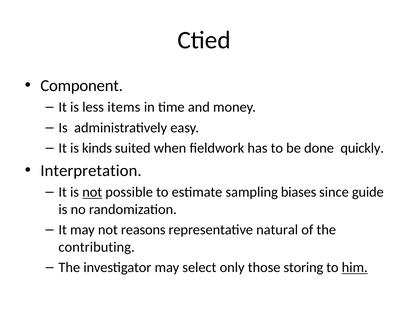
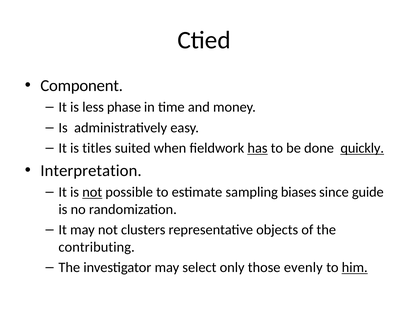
items: items -> phase (124, 107)
kinds: kinds -> titles (97, 148)
has underline: none -> present (258, 148)
quickly underline: none -> present (362, 148)
reasons: reasons -> clusters (143, 230)
natural: natural -> objects (277, 230)
storing: storing -> evenly (303, 268)
